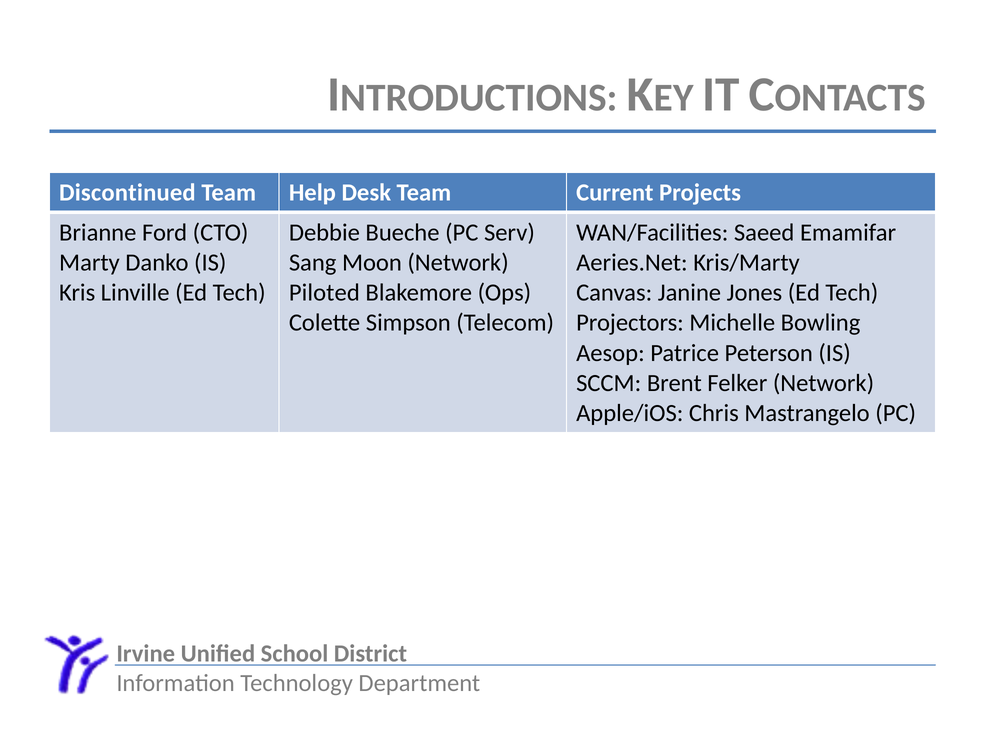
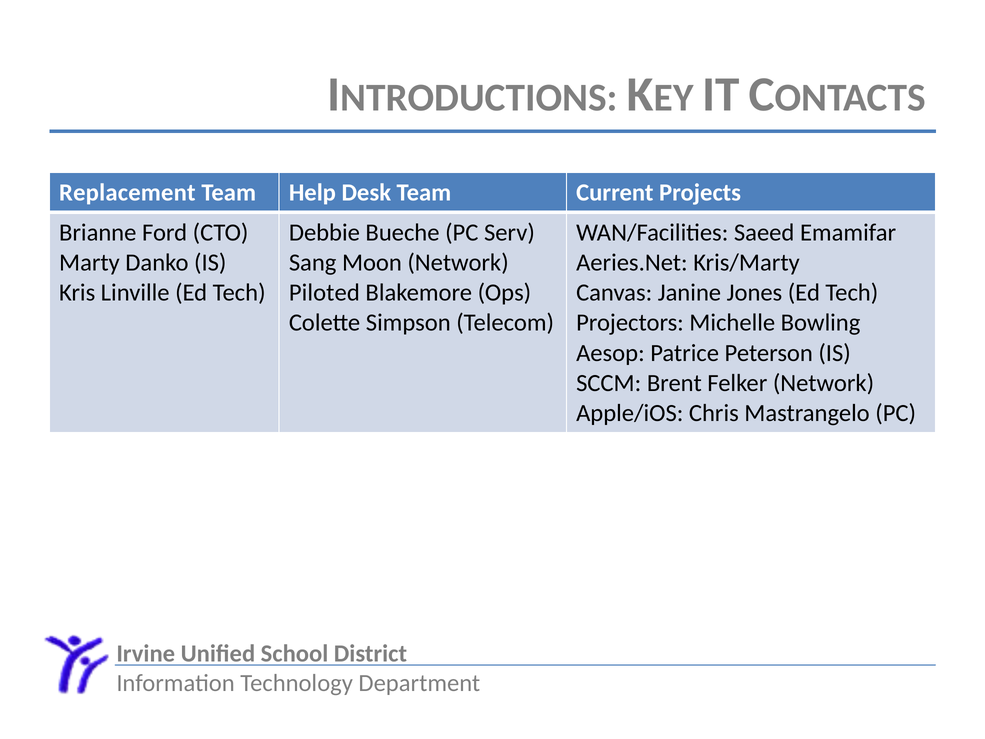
Discontinued: Discontinued -> Replacement (127, 193)
